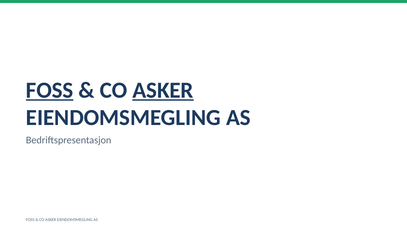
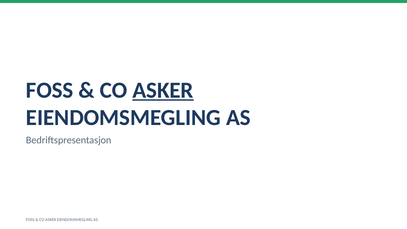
FOSS underline: present -> none (50, 90)
